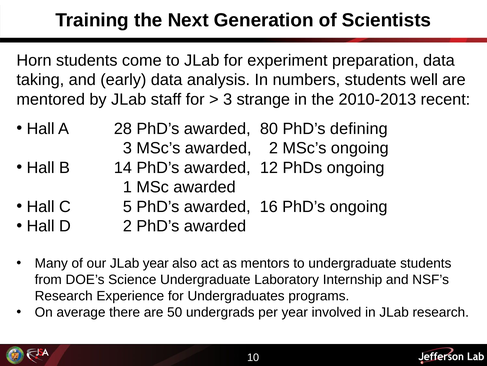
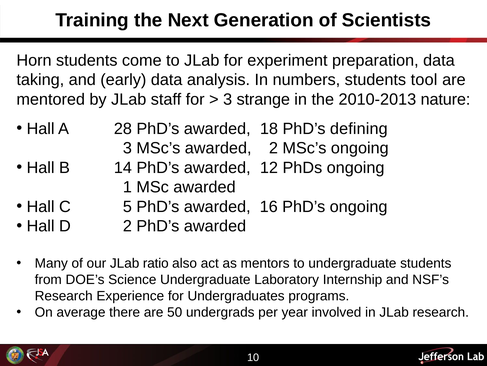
well: well -> tool (424, 80)
recent: recent -> nature (446, 99)
80: 80 -> 18 (269, 128)
JLab year: year -> ratio (156, 263)
